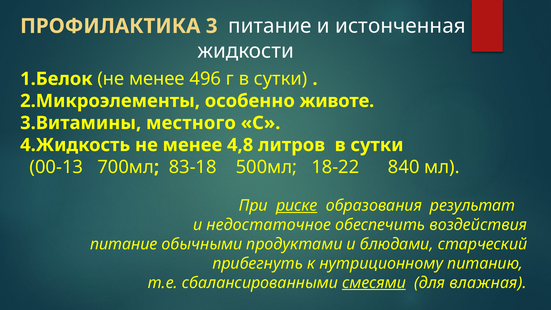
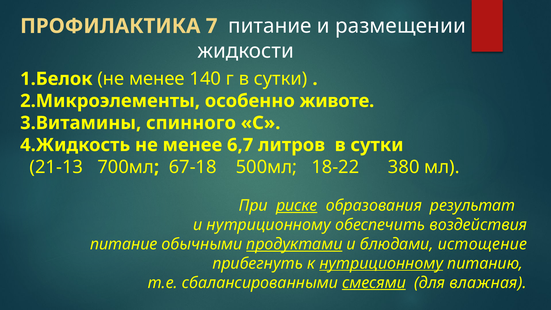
3: 3 -> 7 (212, 26)
истонченная: истонченная -> размещении (400, 26)
496: 496 -> 140 (205, 79)
местного: местного -> спинного (191, 123)
4,8: 4,8 -> 6,7 (240, 145)
00-13: 00-13 -> 21-13 (56, 167)
83-18: 83-18 -> 67-18 (193, 167)
840: 840 -> 380 (404, 167)
и недостаточное: недостаточное -> нутриционному (269, 225)
продуктами underline: none -> present (294, 244)
старческий: старческий -> истощение (482, 244)
нутриционному underline: none -> present (381, 263)
